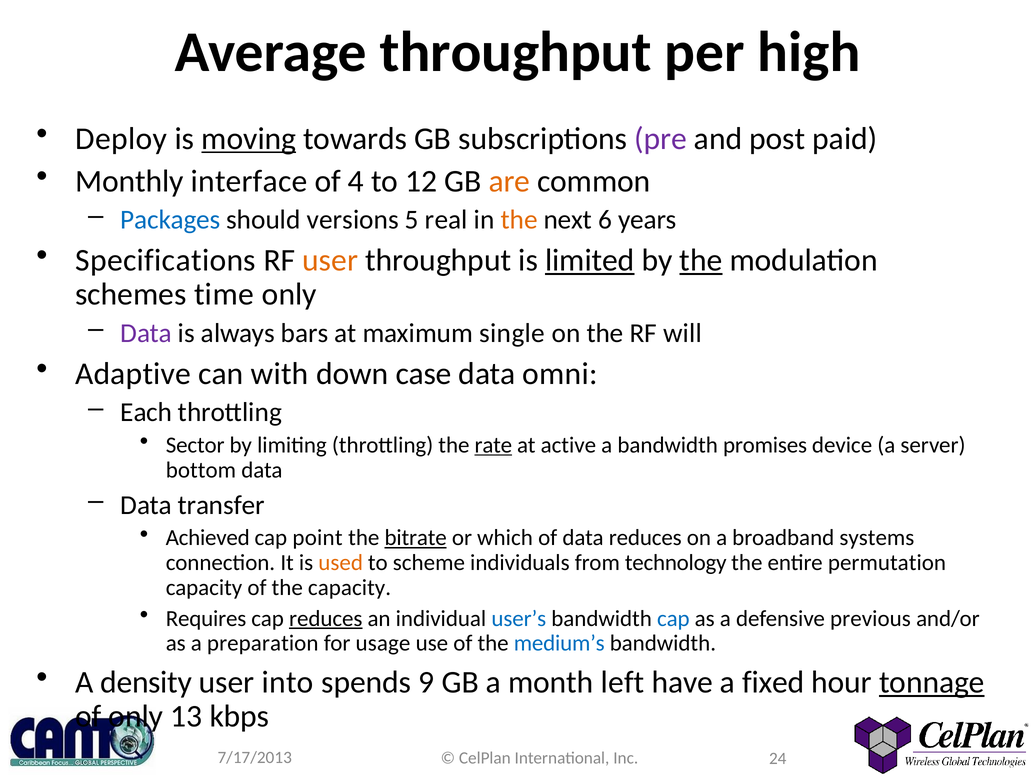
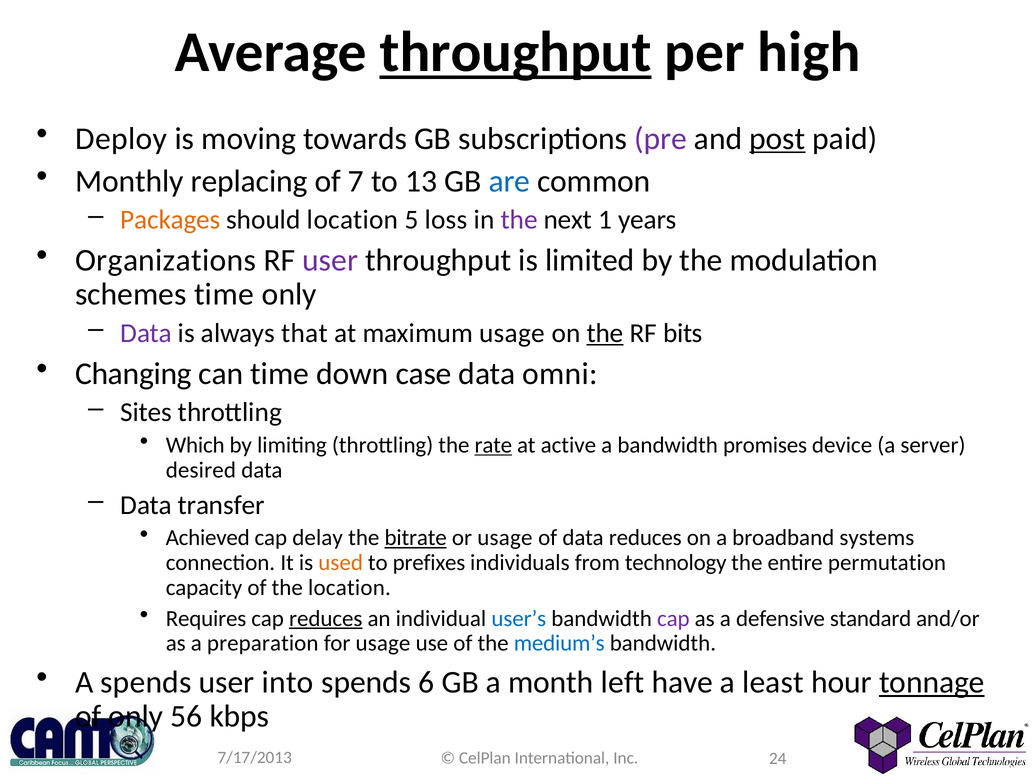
throughput underline: none -> present (516, 52)
moving underline: present -> none (249, 139)
post underline: none -> present (777, 139)
interface: interface -> replacing (249, 181)
4: 4 -> 7 (356, 181)
12: 12 -> 13 (421, 181)
are colour: orange -> blue (509, 181)
Packages colour: blue -> orange (170, 220)
should versions: versions -> location (353, 220)
real: real -> loss (446, 220)
the colour: orange -> purple (519, 220)
6: 6 -> 1 (605, 220)
Specifications: Specifications -> Organizations (166, 260)
user colour: orange -> purple (330, 260)
limited underline: present -> none (590, 260)
the underline: present -> none (701, 260)
bars: bars -> that (304, 333)
maximum single: single -> usage (512, 333)
the underline: none -> present (605, 333)
will: will -> bits (683, 333)
Adaptive: Adaptive -> Changing (133, 374)
can with: with -> time (280, 374)
Each: Each -> Sites (146, 412)
Sector: Sector -> Which (195, 445)
bottom: bottom -> desired (201, 470)
point: point -> delay (318, 538)
or which: which -> usage (505, 538)
scheme: scheme -> prefixes (429, 563)
the capacity: capacity -> location (349, 587)
cap colour: blue -> purple (673, 619)
previous: previous -> standard (871, 619)
A density: density -> spends (146, 682)
9: 9 -> 6 (426, 682)
fixed: fixed -> least (773, 682)
13: 13 -> 56 (186, 716)
